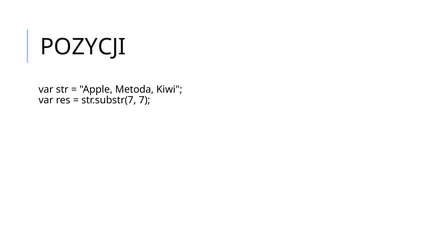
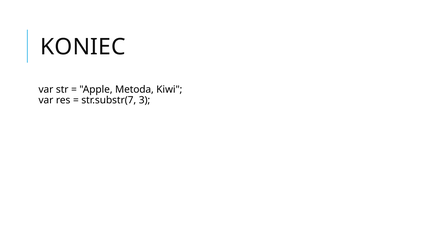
POZYCJI: POZYCJI -> KONIEC (83, 47)
7: 7 -> 3 (145, 100)
